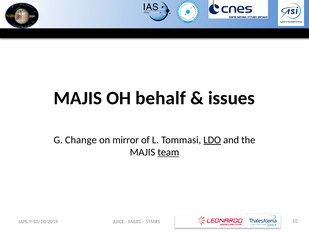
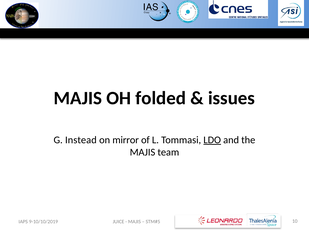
behalf: behalf -> folded (161, 98)
Change: Change -> Instead (81, 140)
team underline: present -> none (168, 152)
